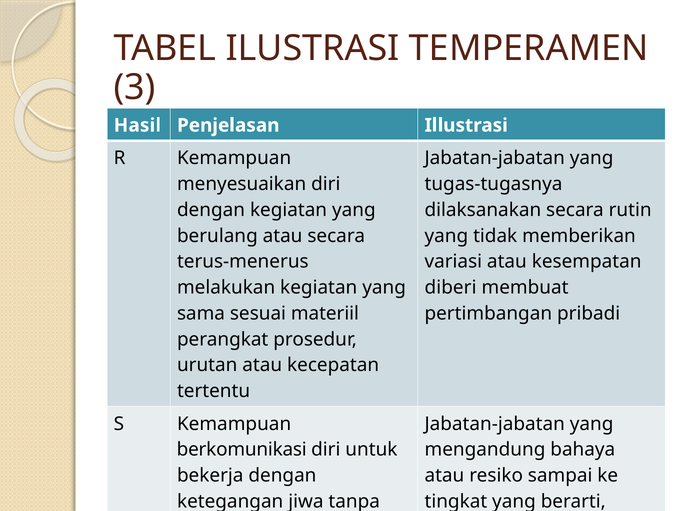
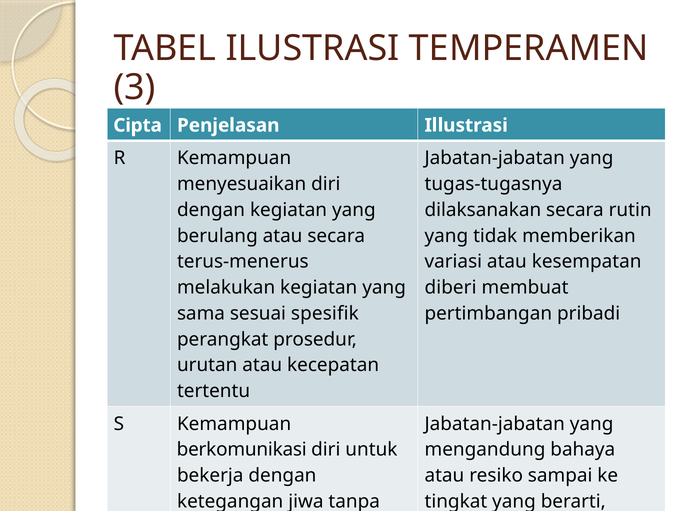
Hasil: Hasil -> Cipta (138, 125)
materiil: materiil -> spesifik (325, 313)
